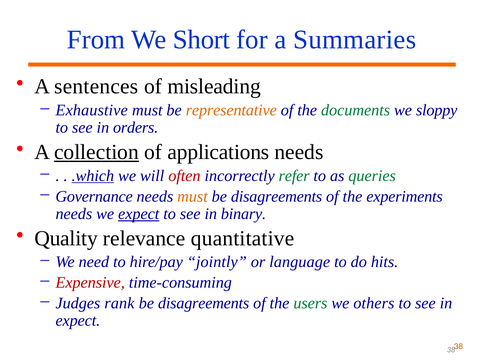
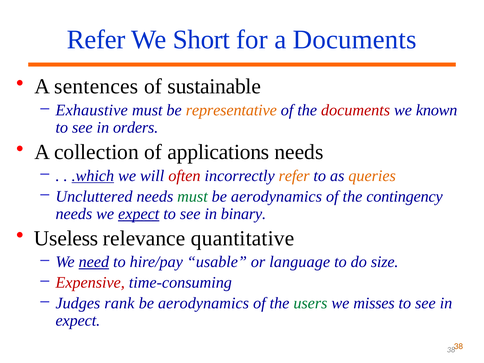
From: From -> Refer (96, 40)
a Summaries: Summaries -> Documents (355, 40)
misleading: misleading -> sustainable (214, 87)
documents colour: green -> red (356, 110)
sloppy: sloppy -> known (437, 110)
collection underline: present -> none (96, 152)
refer colour: green -> orange (294, 176)
queries colour: green -> orange (372, 176)
Governance: Governance -> Uncluttered (94, 196)
must colour: orange -> green (192, 196)
disagreements: disagreements -> aerodynamics (276, 196)
experiments: experiments -> contingency (405, 196)
Quality: Quality -> Useless (66, 238)
need underline: none -> present (94, 262)
jointly: jointly -> usable (217, 262)
hits: hits -> size (385, 262)
disagreements: disagreements -> aerodynamics (204, 303)
others: others -> misses (374, 303)
